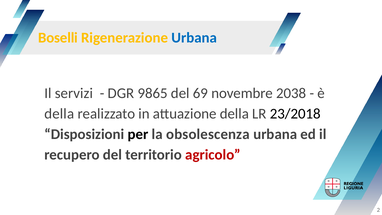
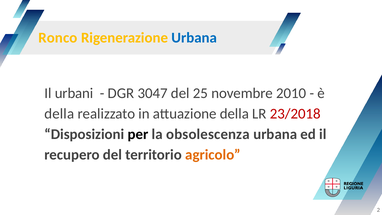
Boselli: Boselli -> Ronco (58, 38)
servizi: servizi -> urbani (74, 93)
9865: 9865 -> 3047 (153, 93)
69: 69 -> 25 (200, 93)
2038: 2038 -> 2010 (291, 93)
23/2018 colour: black -> red (295, 114)
agricolo colour: red -> orange (213, 155)
